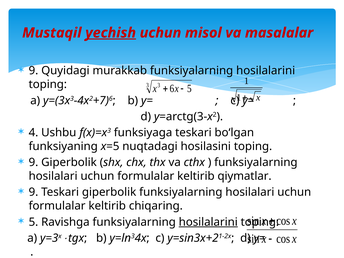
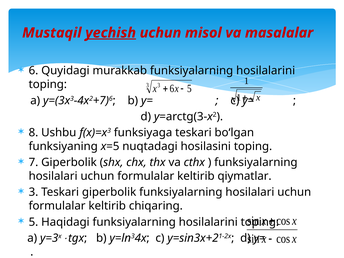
9: 9 -> 6 (33, 71)
4: 4 -> 8 (33, 133)
9: 9 -> 7 (33, 162)
9: 9 -> 3 (33, 192)
Ravishga: Ravishga -> Haqidagi (65, 222)
hosilalarini underline: present -> none (208, 222)
